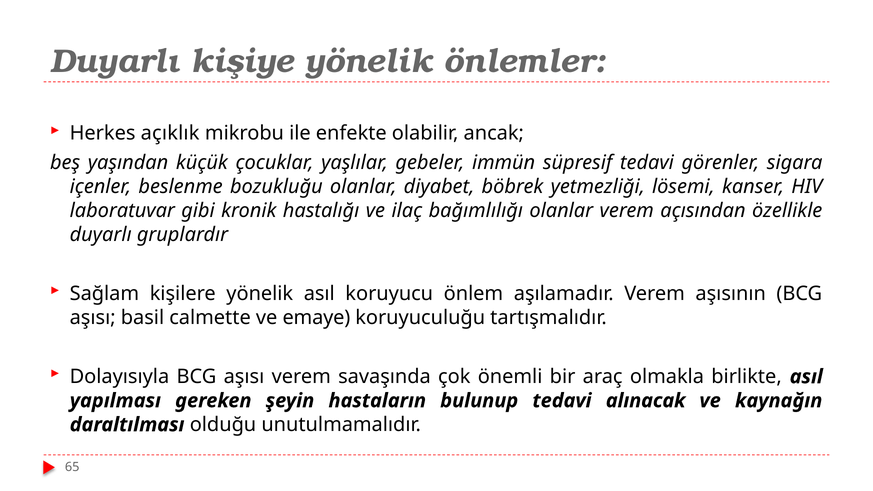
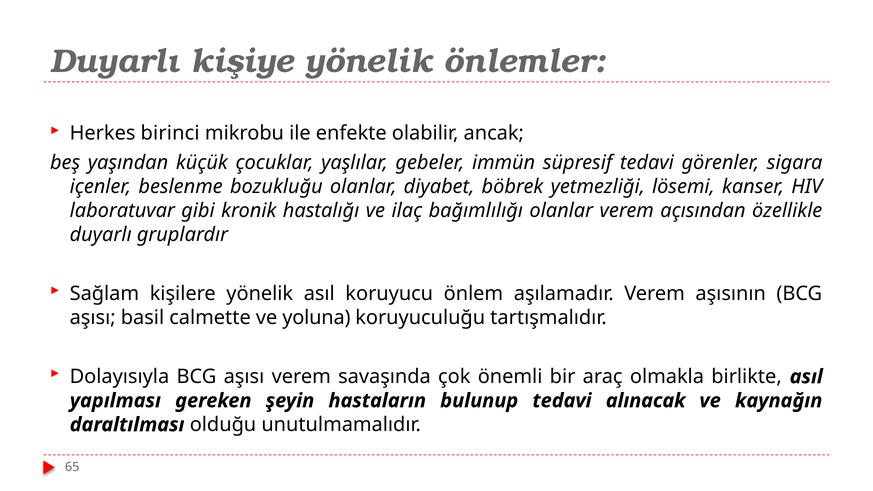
açıklık: açıklık -> birinci (170, 133)
emaye: emaye -> yoluna (316, 318)
